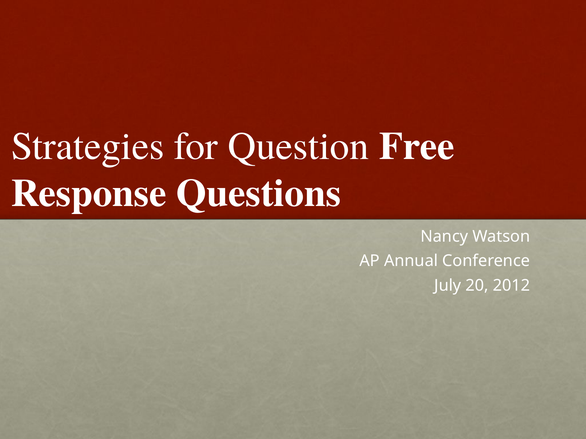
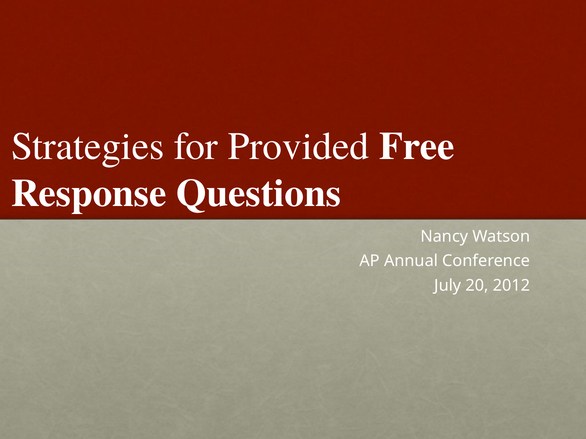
Question: Question -> Provided (298, 147)
